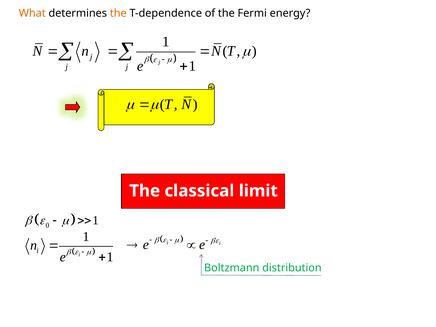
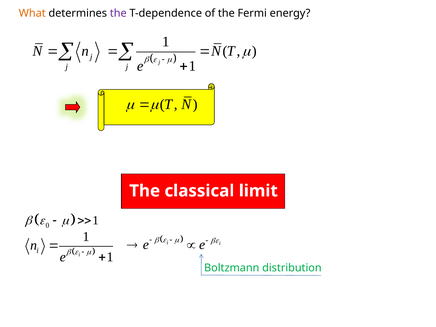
the colour: orange -> purple (118, 13)
